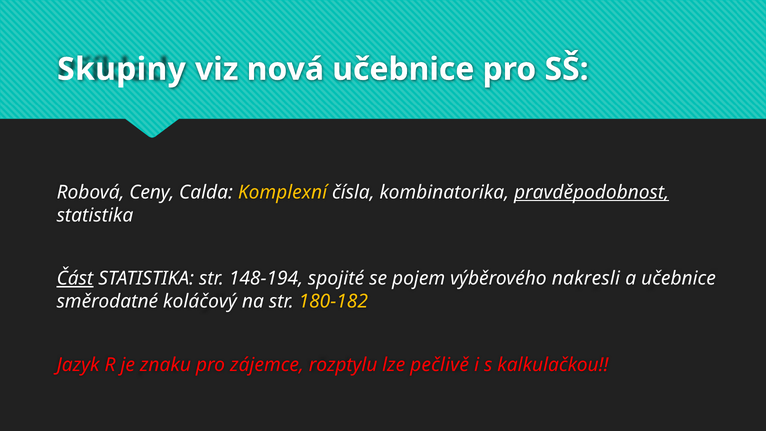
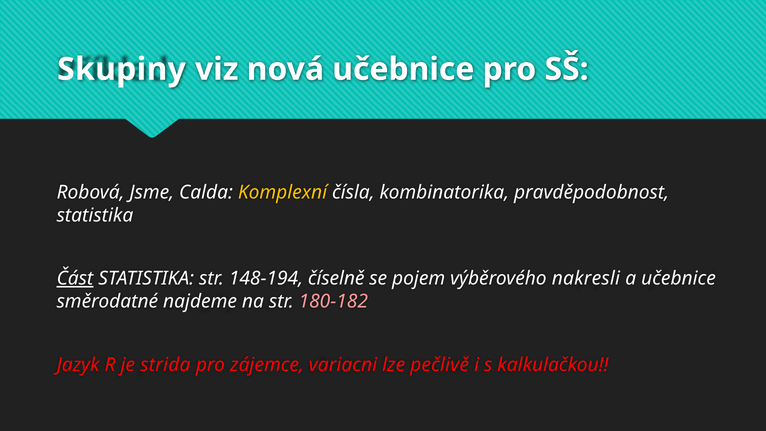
Ceny: Ceny -> Jsme (152, 192)
pravděpodobnost underline: present -> none (592, 192)
spojité: spojité -> číselně (336, 278)
koláčový: koláčový -> najdeme (200, 301)
180-182 colour: yellow -> pink (333, 301)
znaku: znaku -> strida (165, 365)
rozptylu: rozptylu -> variacni (343, 365)
